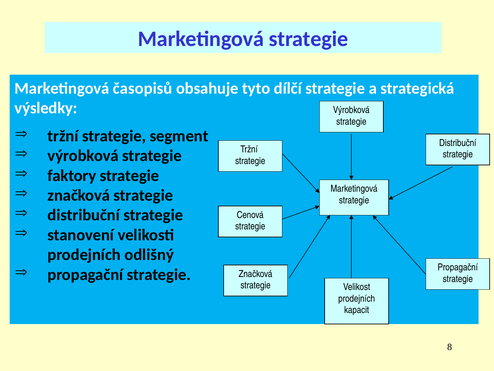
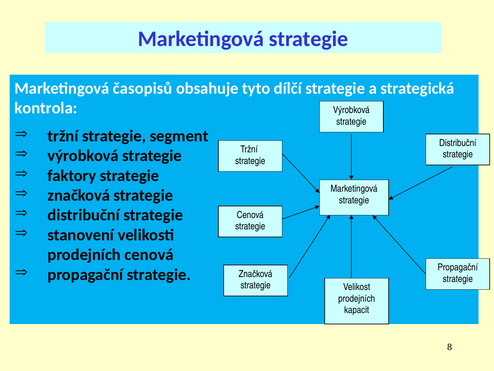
výsledky: výsledky -> kontrola (46, 108)
prodejních odlišný: odlišný -> cenová (149, 254)
